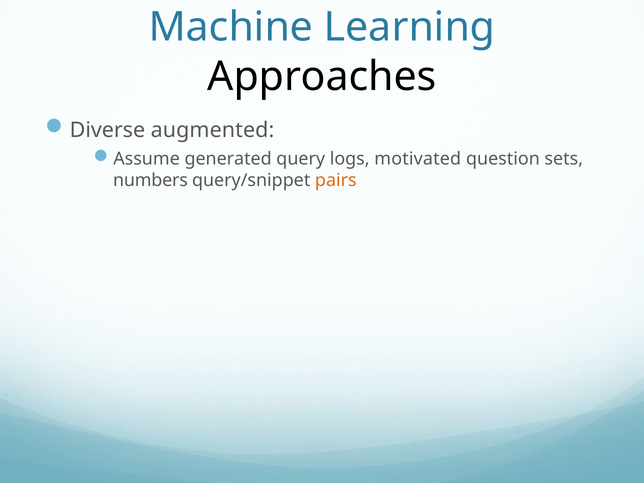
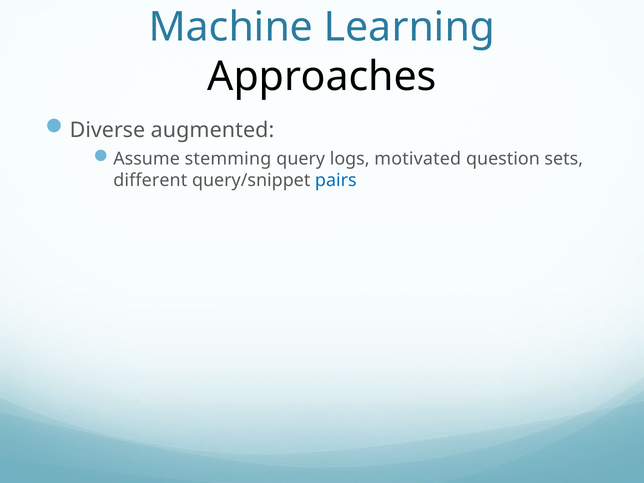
generated: generated -> stemming (228, 159)
numbers: numbers -> different (150, 181)
pairs colour: orange -> blue (336, 181)
